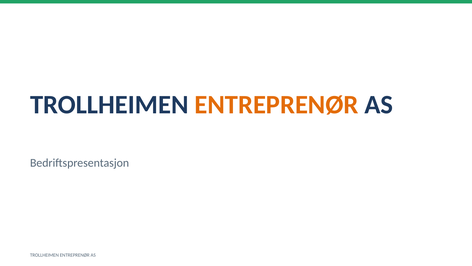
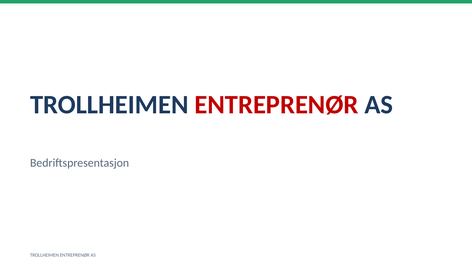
ENTREPRENØR colour: orange -> red (276, 105)
